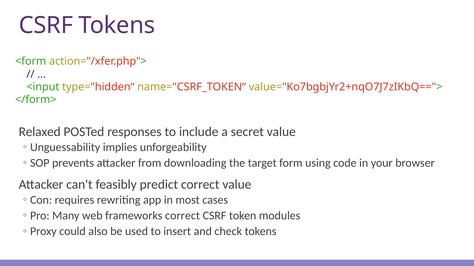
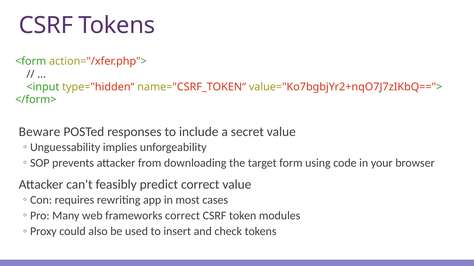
Relaxed: Relaxed -> Beware (40, 132)
